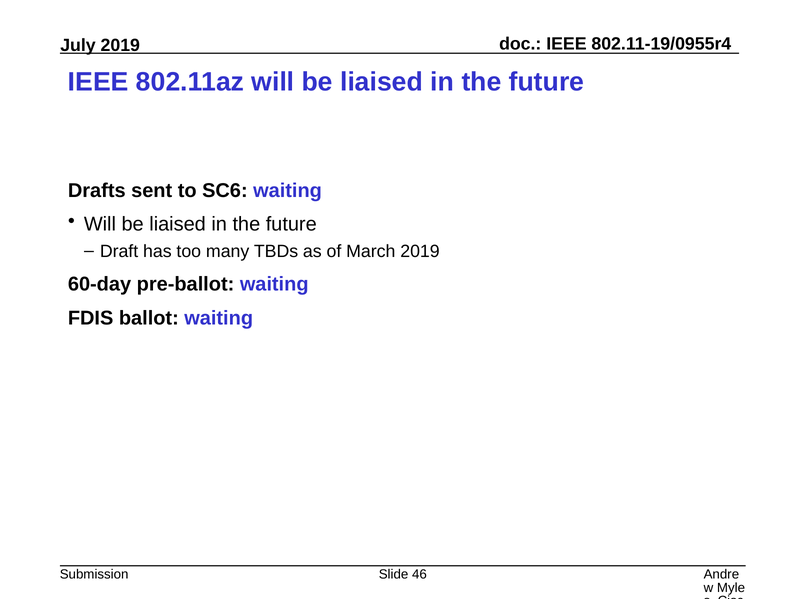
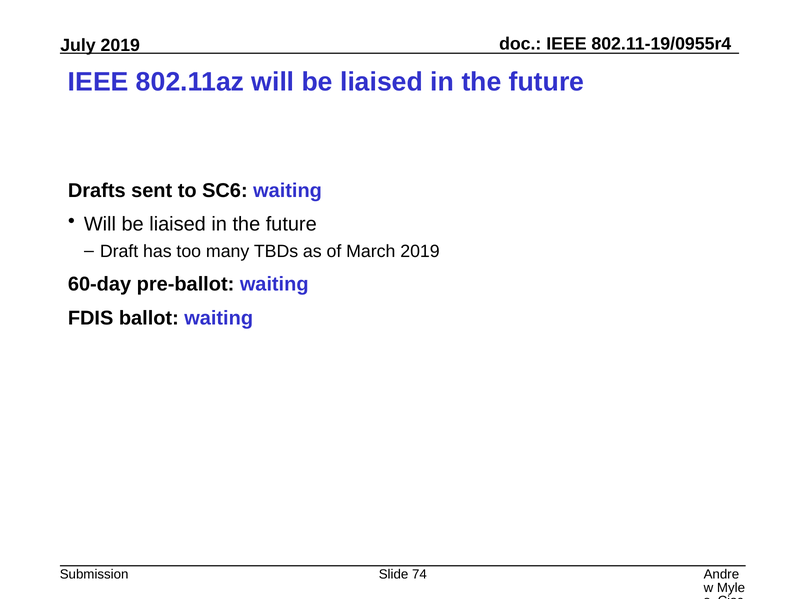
46: 46 -> 74 (419, 575)
